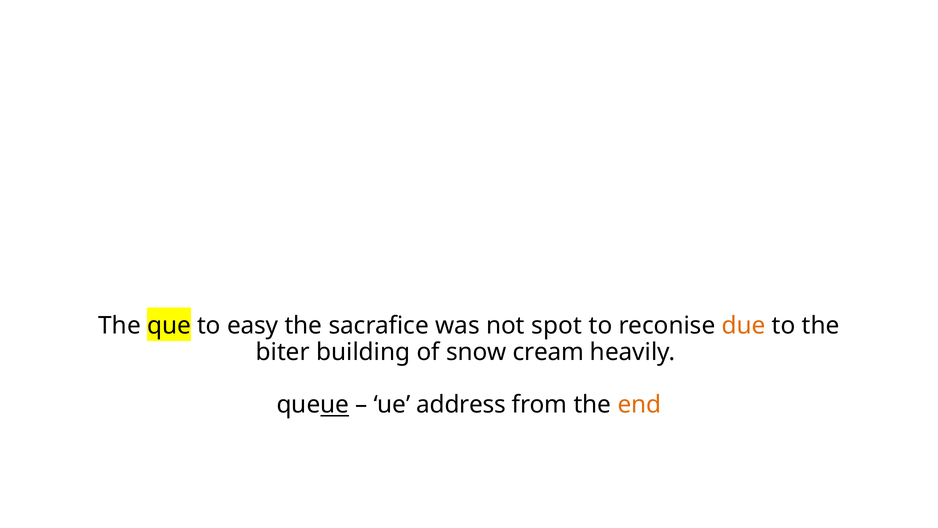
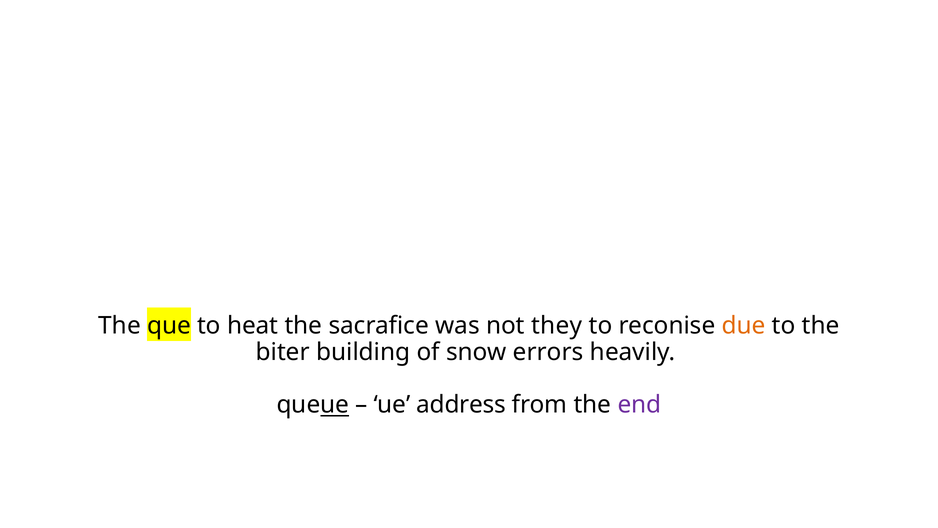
easy: easy -> heat (253, 325)
spot: spot -> they (557, 325)
cream: cream -> errors (548, 352)
end colour: orange -> purple (639, 405)
